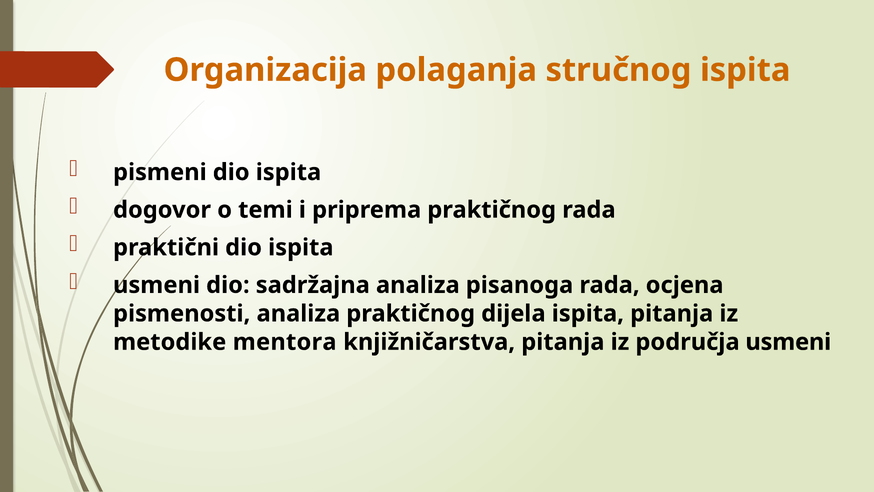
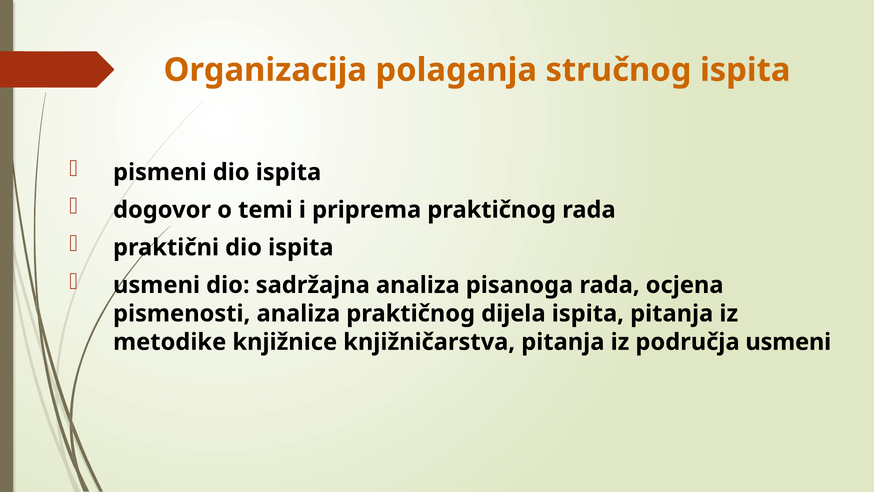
mentora: mentora -> knjižnice (285, 342)
